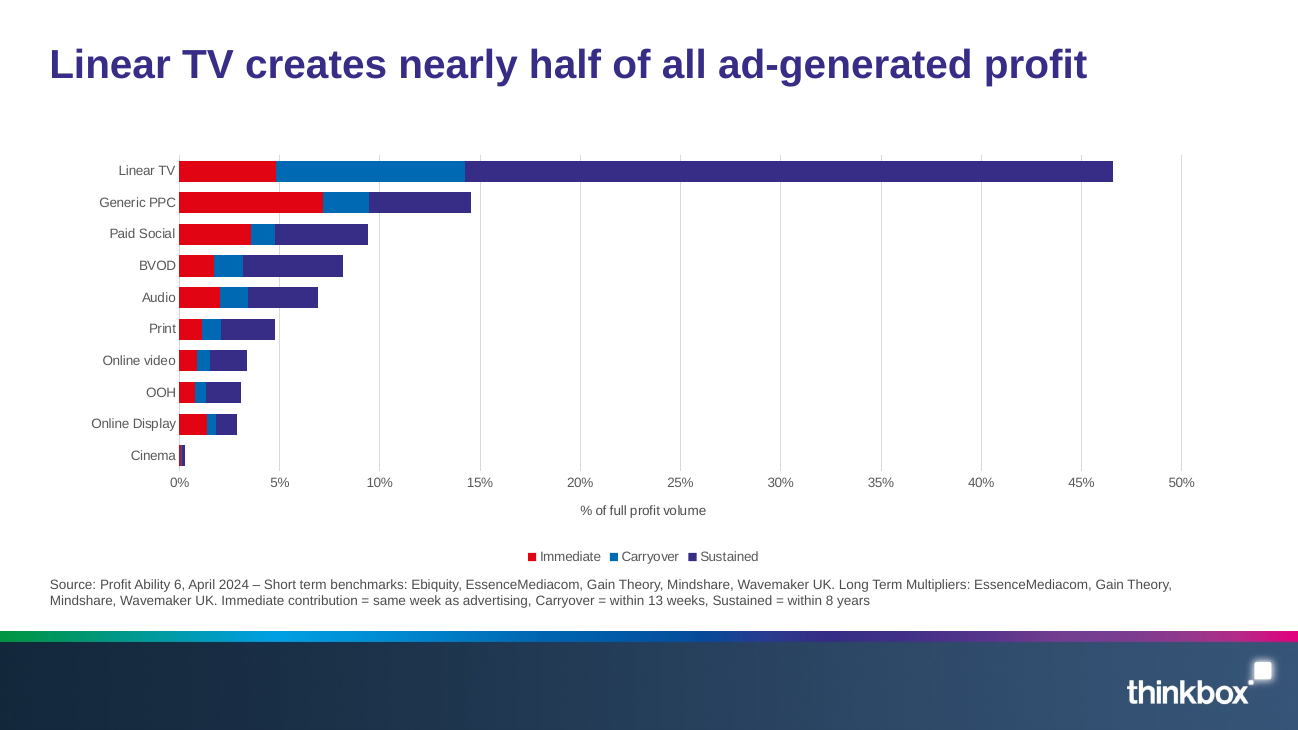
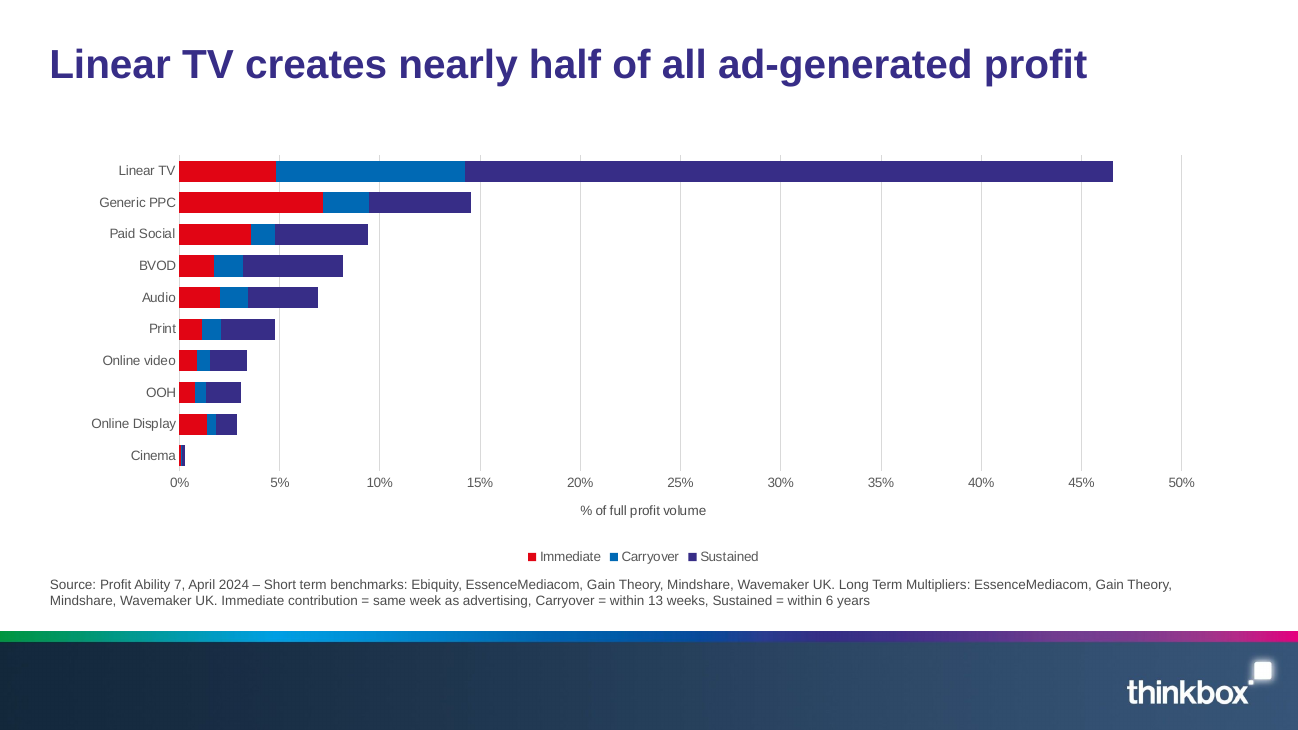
6: 6 -> 7 (180, 585)
8: 8 -> 6 (830, 601)
